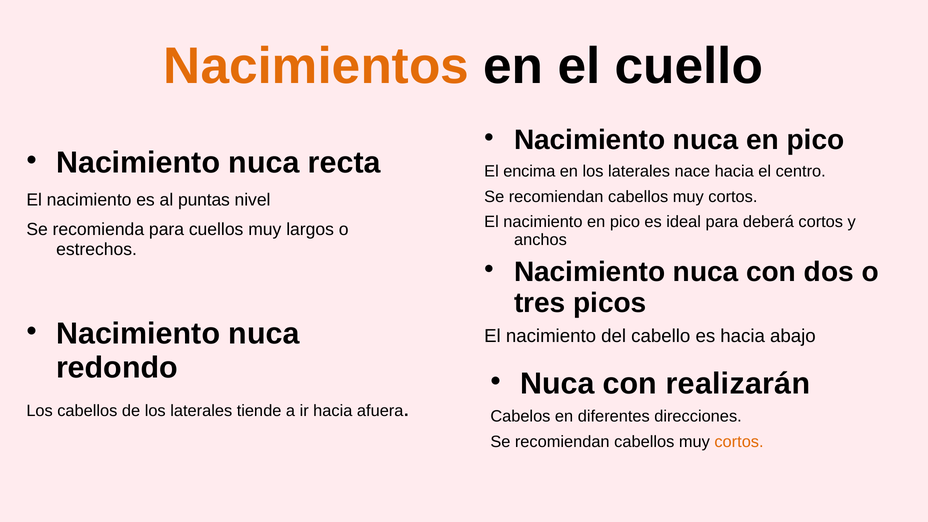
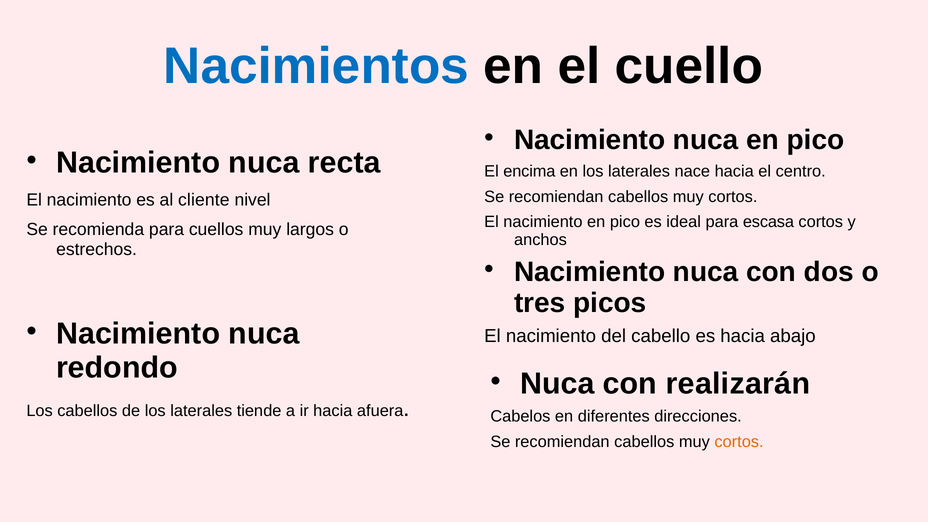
Nacimientos colour: orange -> blue (316, 66)
puntas: puntas -> cliente (204, 200)
deberá: deberá -> escasa (768, 222)
